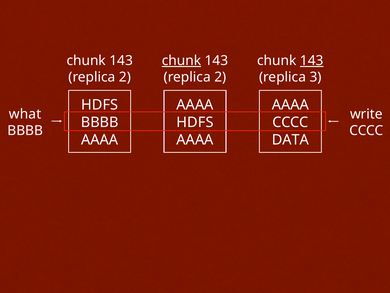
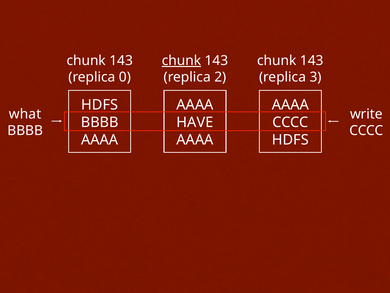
143 underline: present -> none (312, 60)
2: 2 -> 0 (125, 77)
HDFS: HDFS -> HAVE (195, 122)
DATA: DATA -> HDFS (290, 140)
